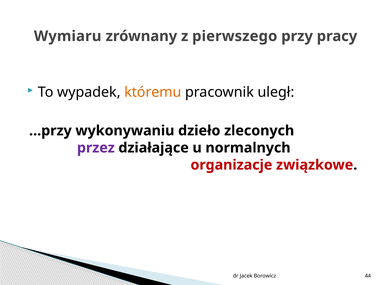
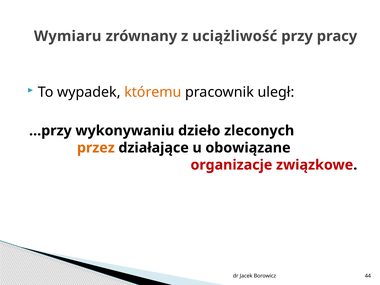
pierwszego: pierwszego -> uciążliwość (235, 36)
przez colour: purple -> orange (96, 148)
normalnych: normalnych -> obowiązane (248, 148)
